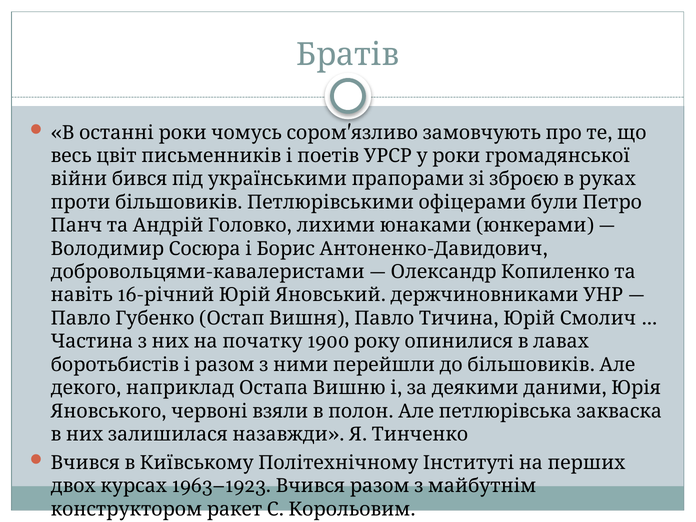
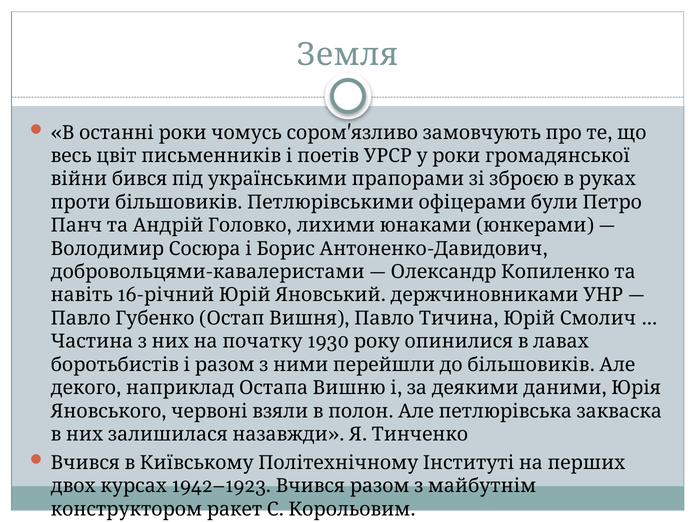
Братів: Братів -> Земля (348, 55)
1900: 1900 -> 1930 (328, 342)
1963–1923: 1963–1923 -> 1942–1923 (221, 486)
